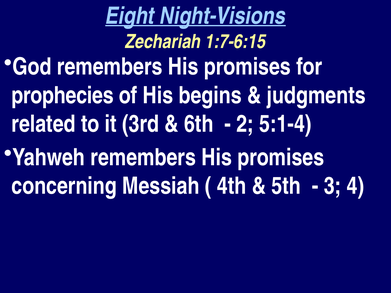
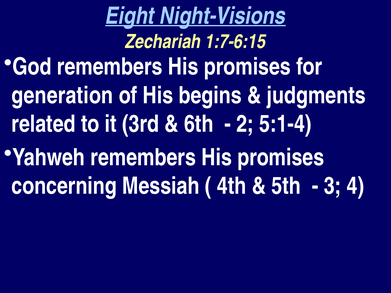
prophecies: prophecies -> generation (62, 96)
